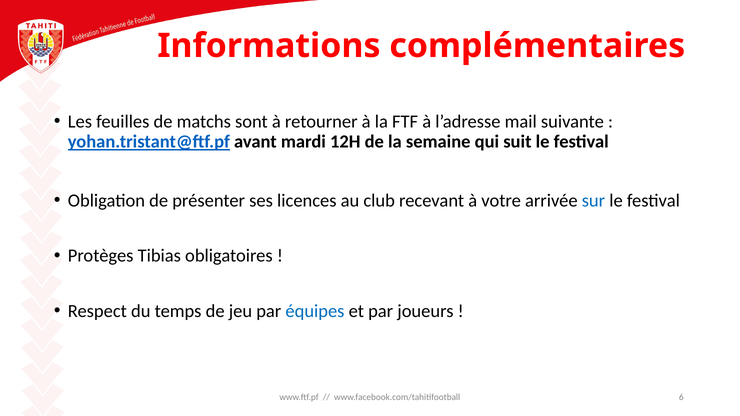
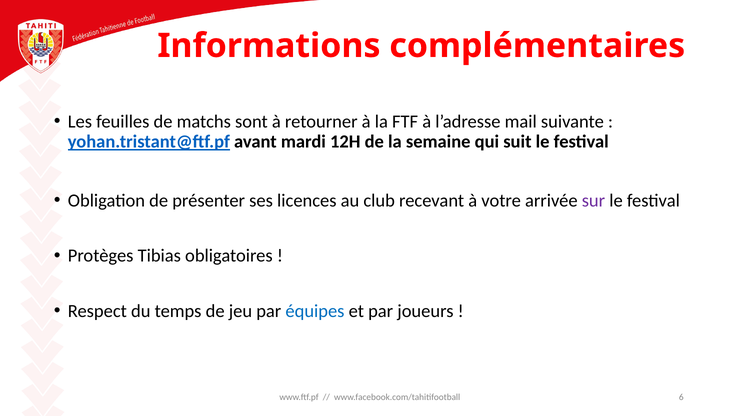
sur colour: blue -> purple (593, 201)
